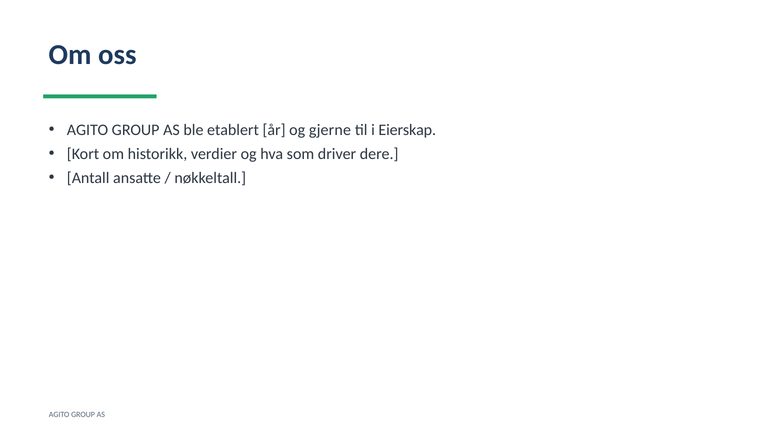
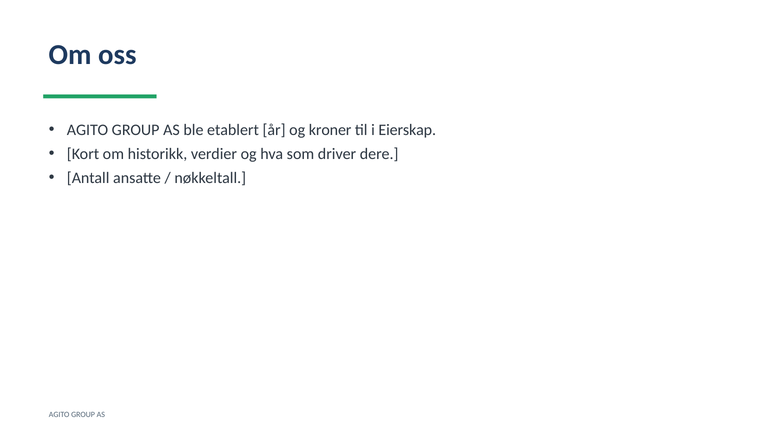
gjerne: gjerne -> kroner (330, 130)
